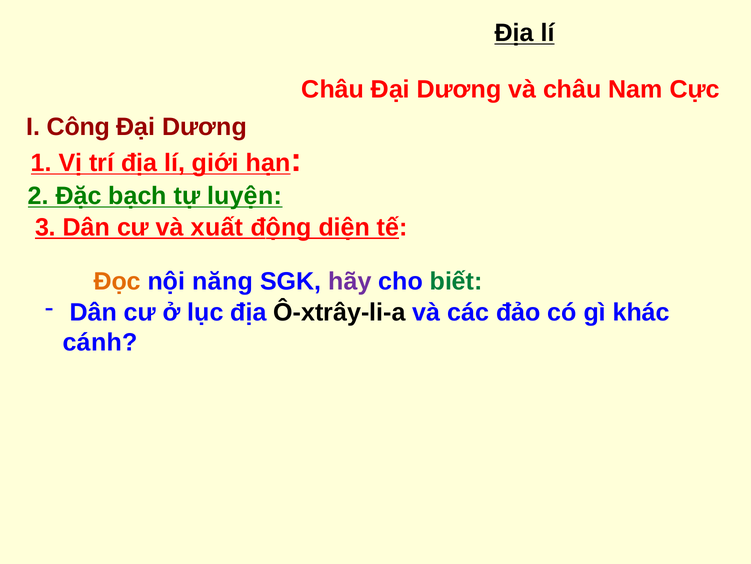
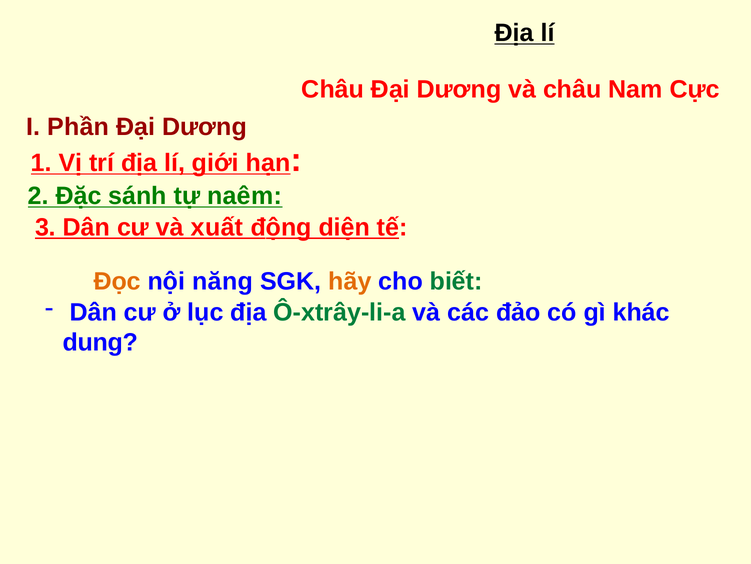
Công: Công -> Phần (78, 127)
bạch: bạch -> sánh (138, 196)
luyện: luyện -> naêm (245, 196)
hãy colour: purple -> orange (350, 281)
Ô-xtrây-li-a colour: black -> green (339, 312)
cánh: cánh -> dung (100, 342)
